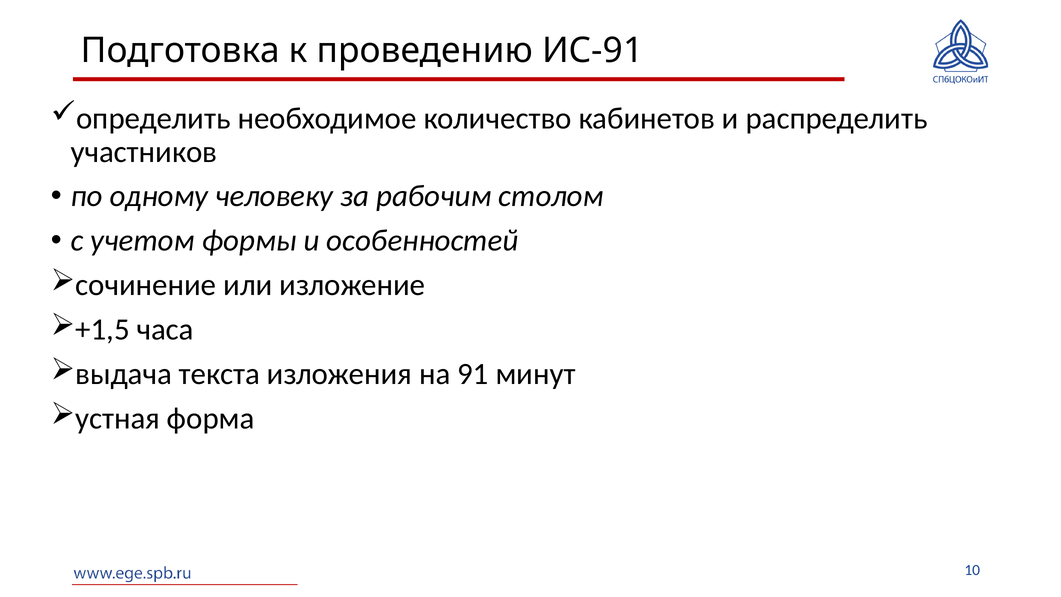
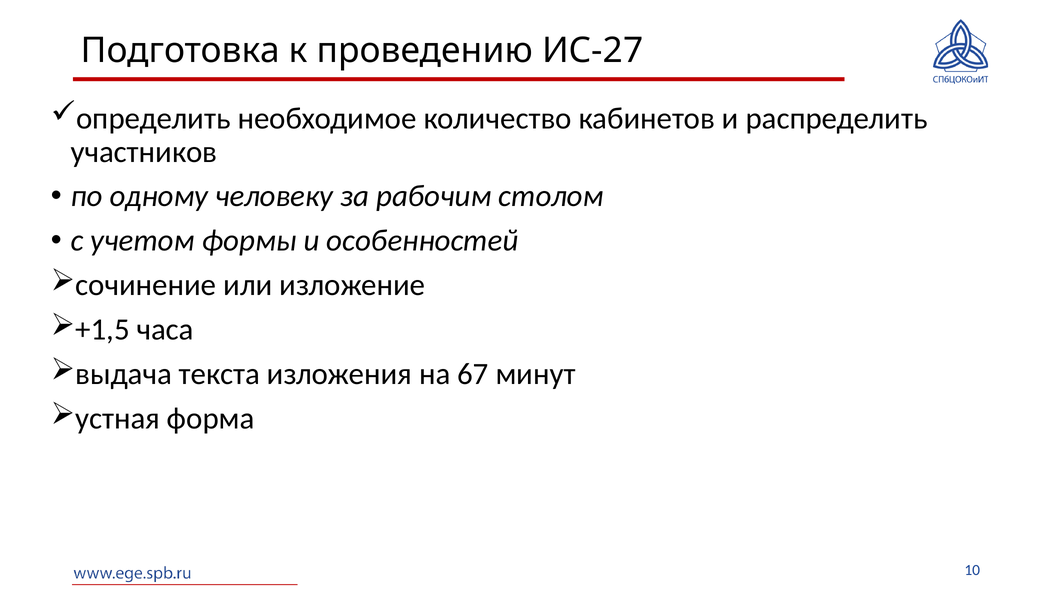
ИС-91: ИС-91 -> ИС-27 (593, 50)
91: 91 -> 67 (473, 374)
